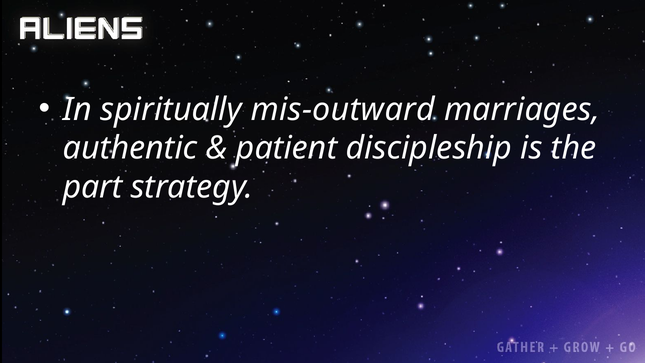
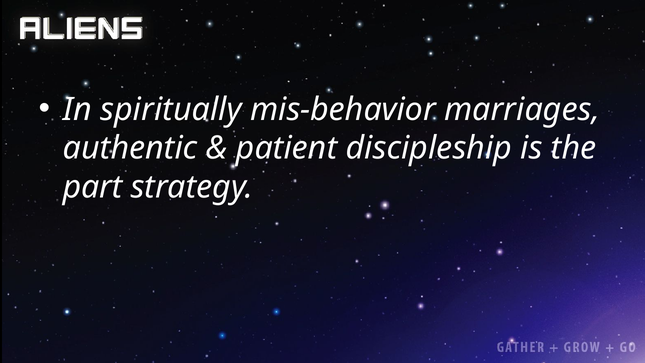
mis-outward: mis-outward -> mis-behavior (343, 109)
